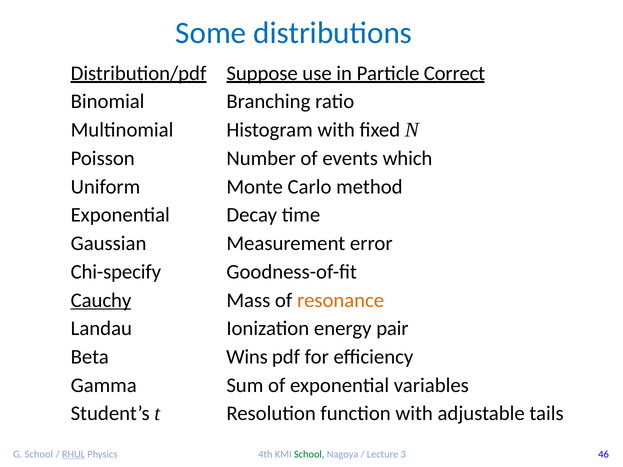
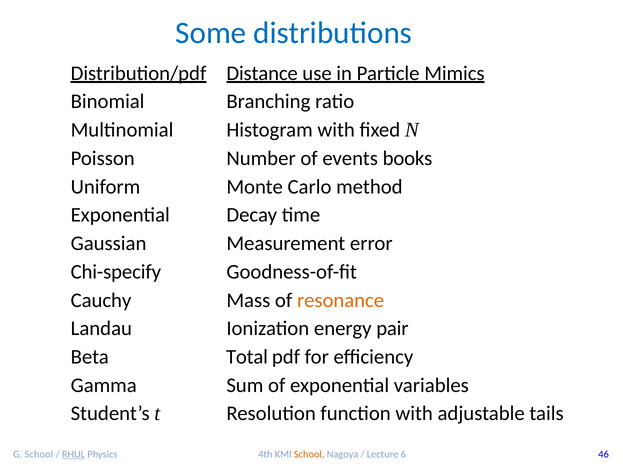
Suppose: Suppose -> Distance (262, 73)
Correct: Correct -> Mimics (454, 73)
which: which -> books (407, 158)
Cauchy underline: present -> none (101, 300)
Wins: Wins -> Total (247, 357)
School colour: green -> orange (309, 455)
3: 3 -> 6 (403, 455)
